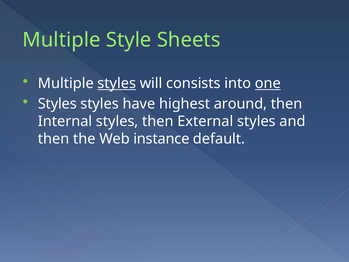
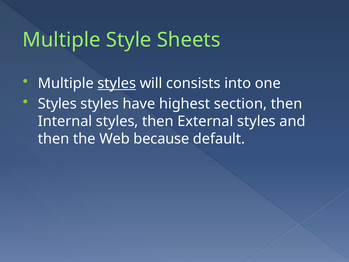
one underline: present -> none (268, 83)
around: around -> section (240, 104)
instance: instance -> because (161, 139)
